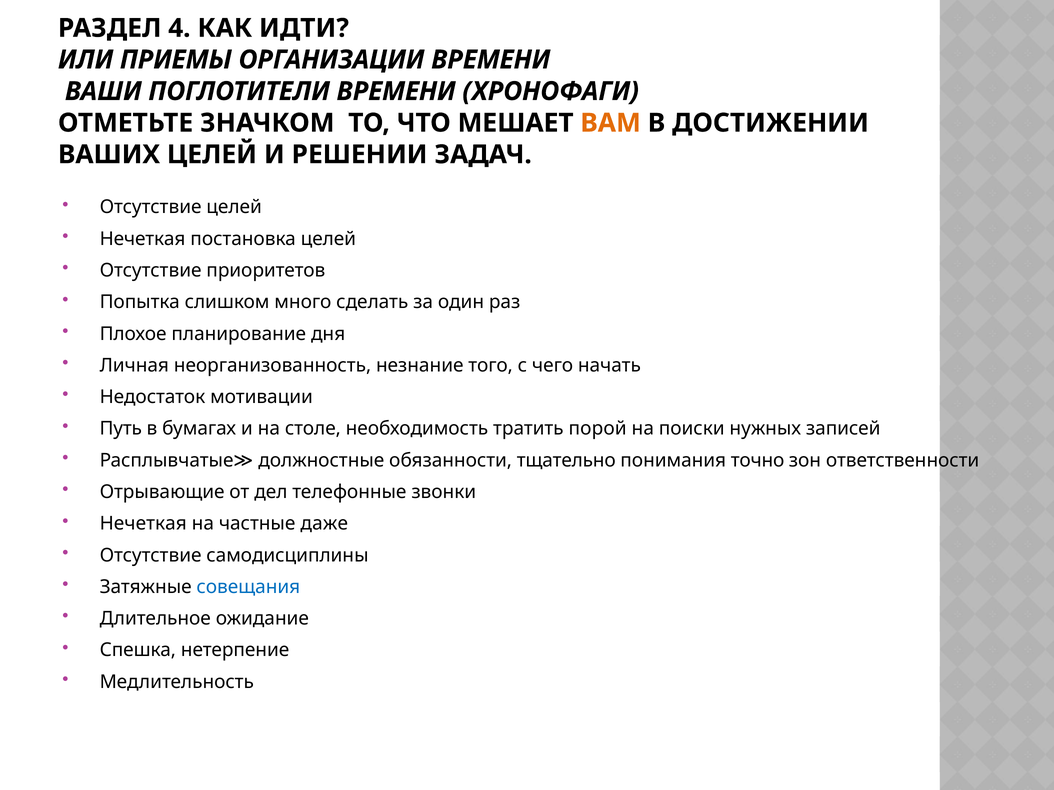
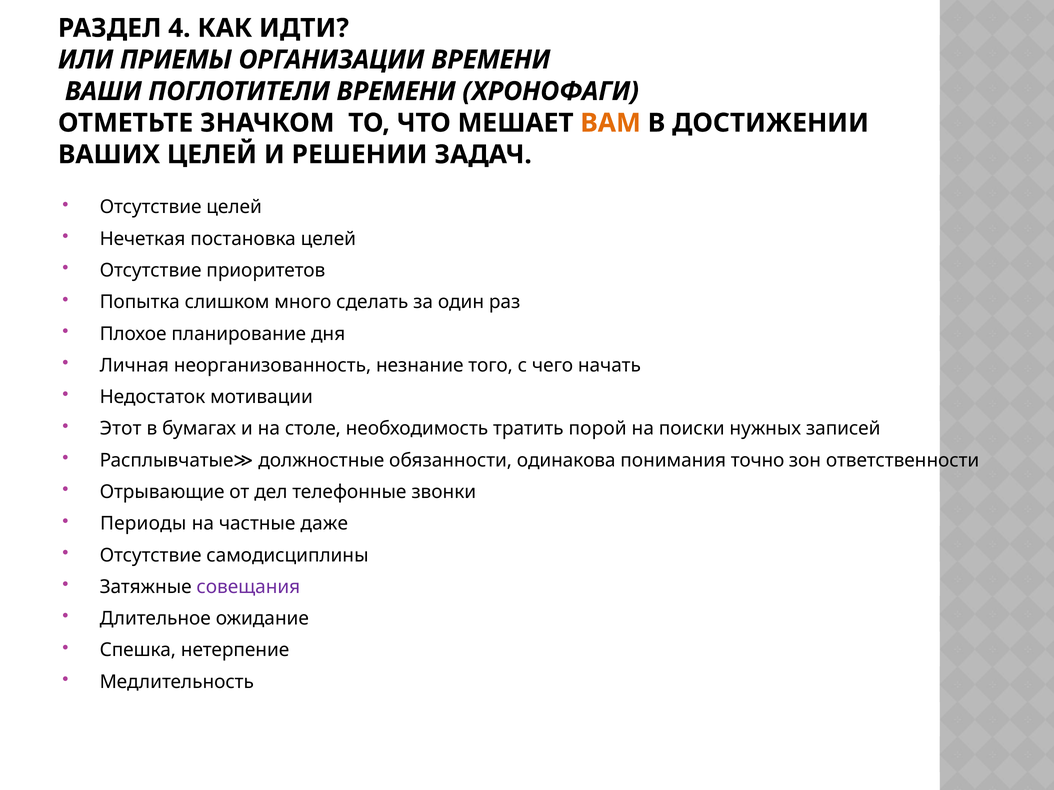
Путь: Путь -> Этот (121, 429)
тщательно: тщательно -> одинакова (566, 461)
Нечеткая: Нечеткая -> Периоды (143, 524)
совещания colour: blue -> purple (248, 587)
